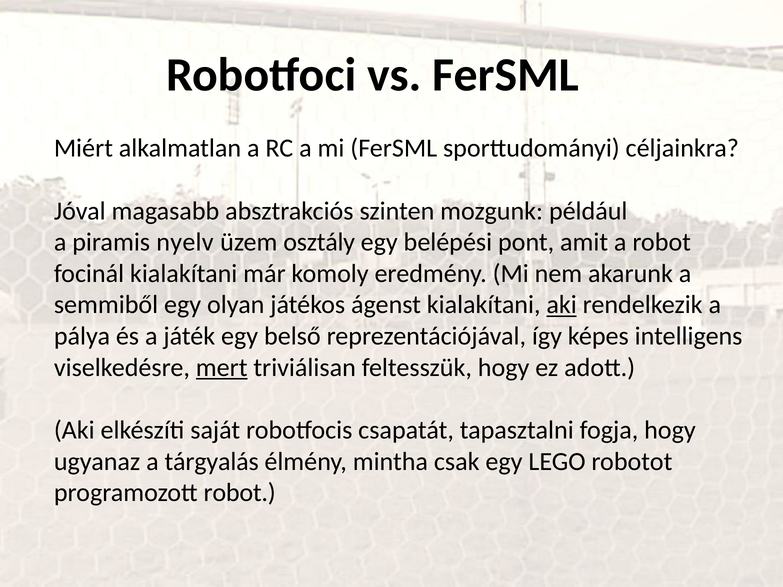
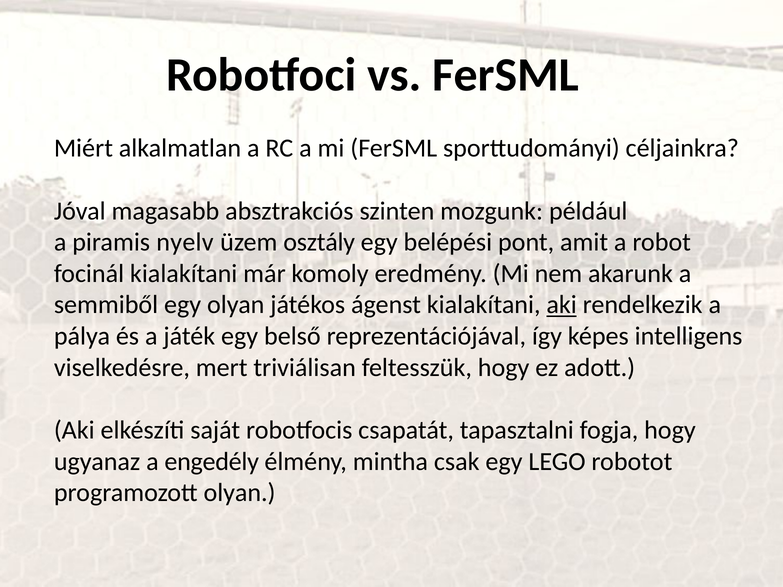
mert underline: present -> none (222, 368)
tárgyalás: tárgyalás -> engedély (212, 462)
programozott robot: robot -> olyan (240, 493)
